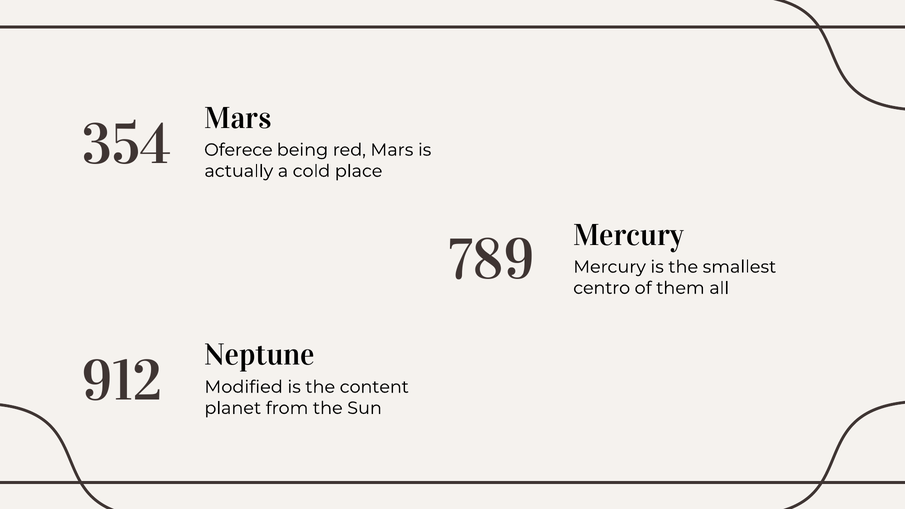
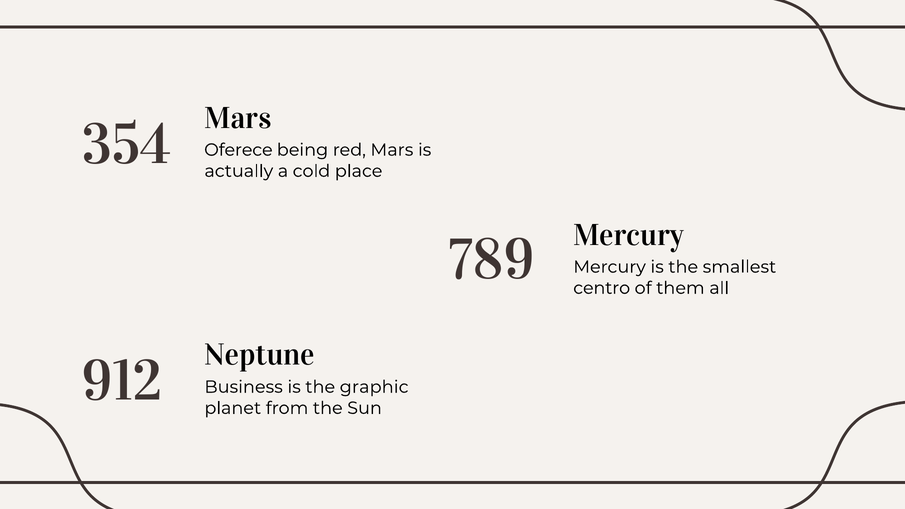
Modified: Modified -> Business (244, 387)
content: content -> graphic (374, 387)
